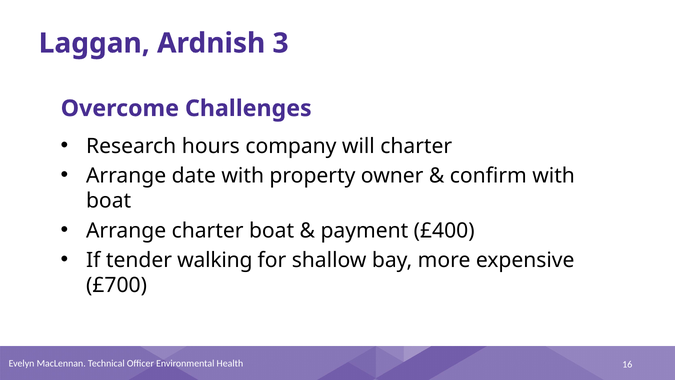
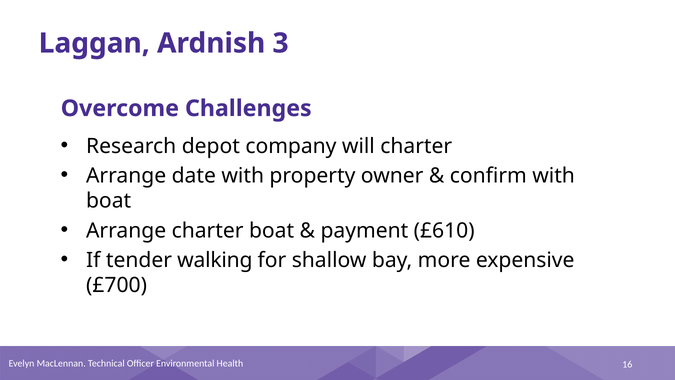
hours: hours -> depot (211, 146)
£400: £400 -> £610 (444, 230)
